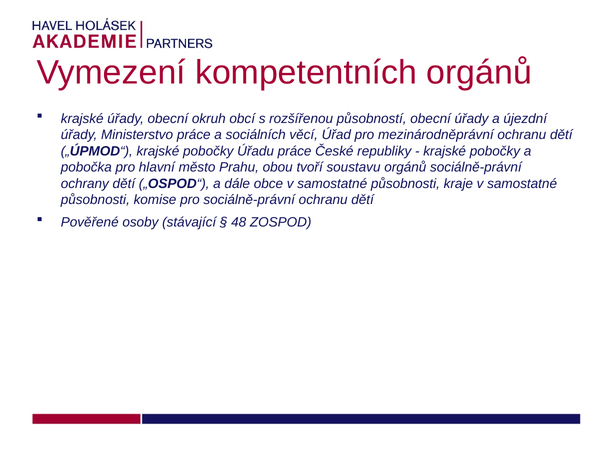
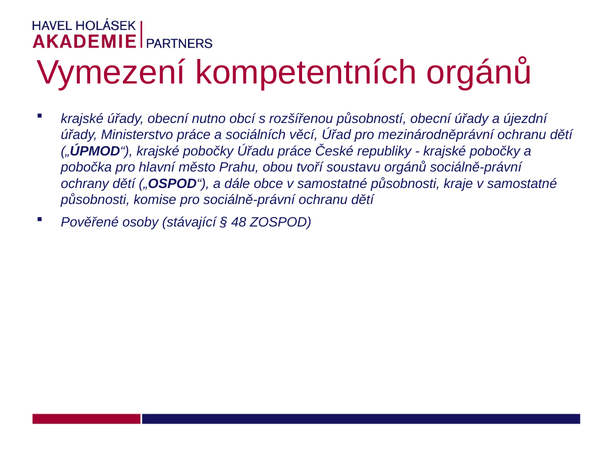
okruh: okruh -> nutno (209, 119)
